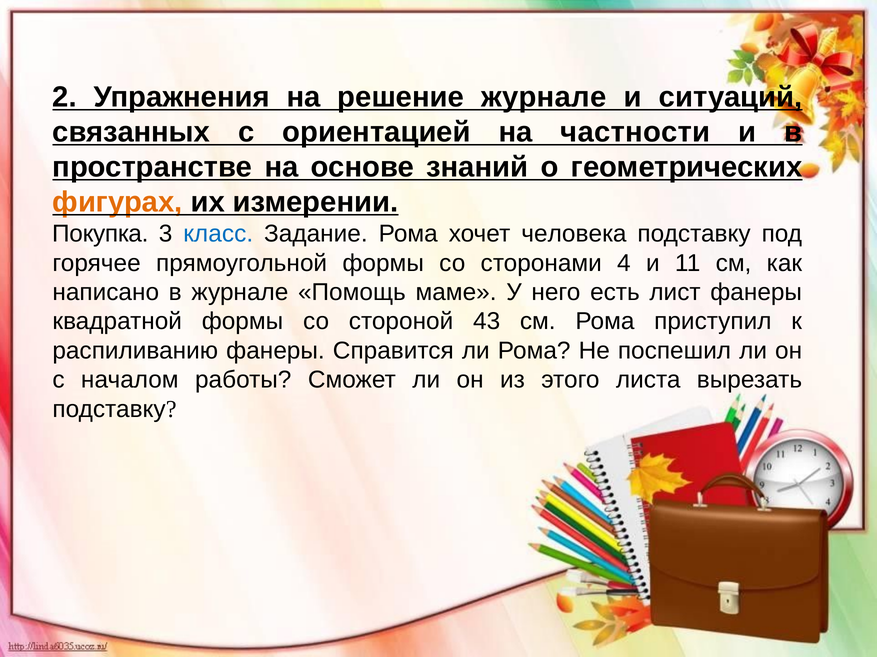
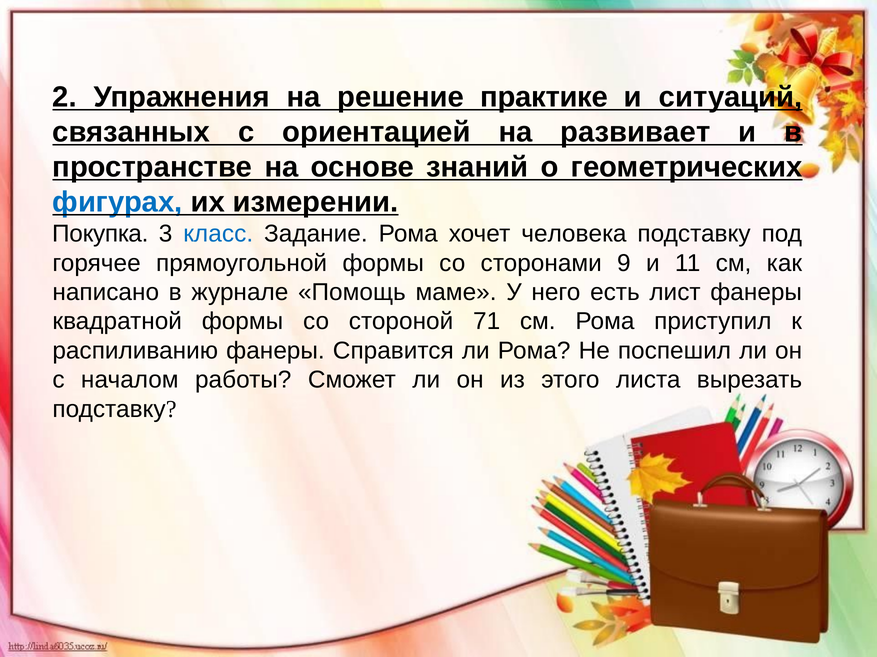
решение журнале: журнале -> практике (544, 97)
частности: частности -> развивает (635, 132)
фигурах colour: orange -> blue (117, 202)
4: 4 -> 9 (624, 263)
43: 43 -> 71 (487, 322)
